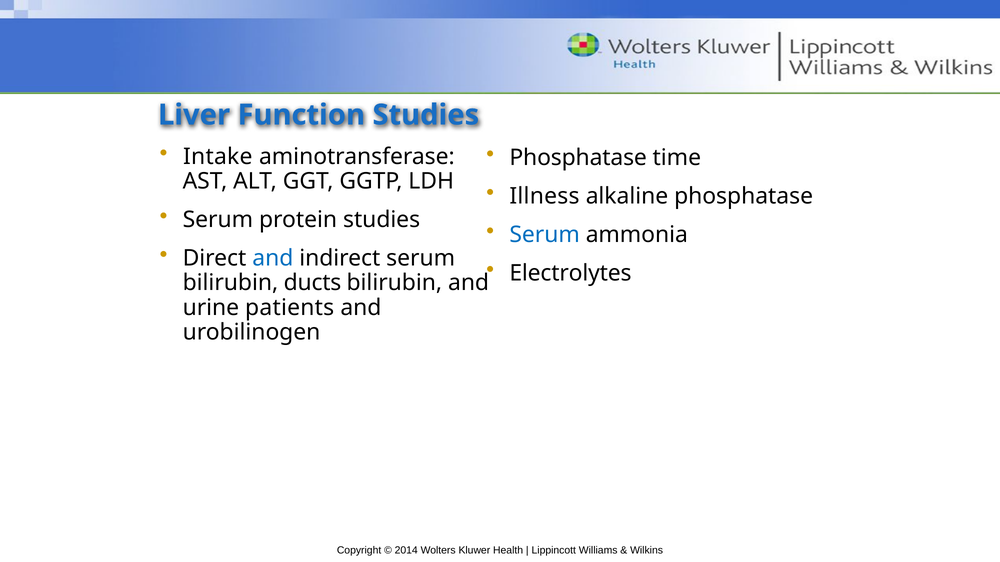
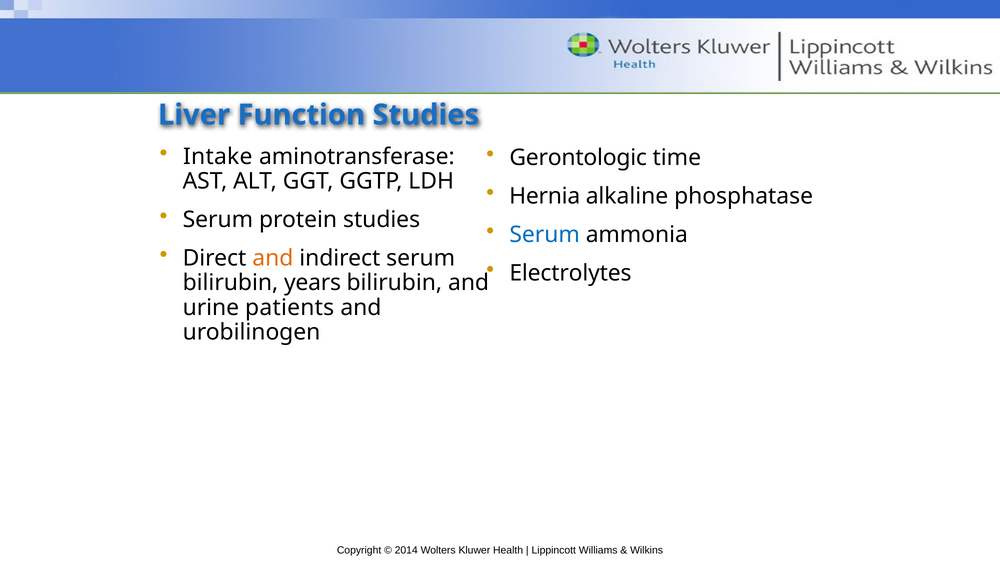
Phosphatase: Phosphatase -> Gerontologic (578, 158)
Illness: Illness -> Hernia (545, 196)
and colour: blue -> orange (273, 258)
ducts: ducts -> years (313, 283)
